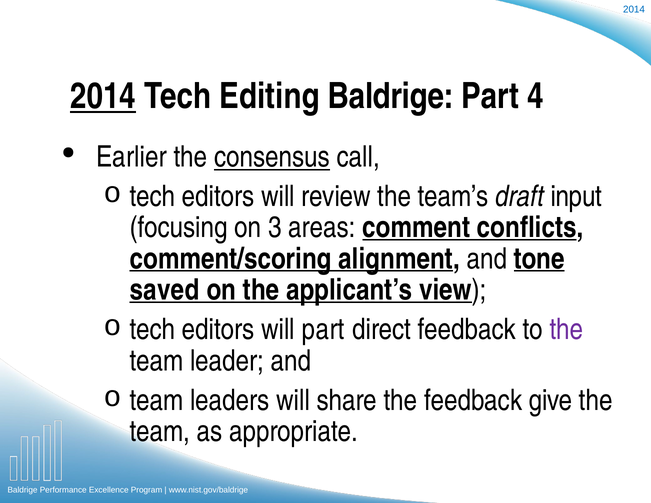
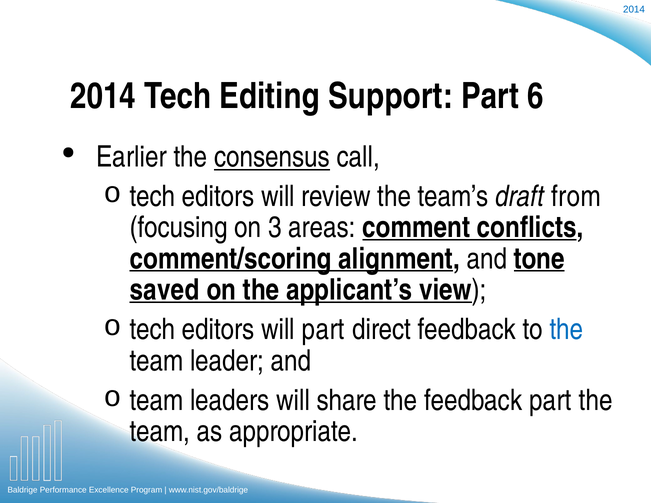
2014 underline: present -> none (103, 96)
Editing Baldrige: Baldrige -> Support (390, 96)
4: 4 -> 6 (536, 96)
input: input -> from (576, 196)
the colour: purple -> blue (566, 330)
feedback give: give -> part (550, 400)
